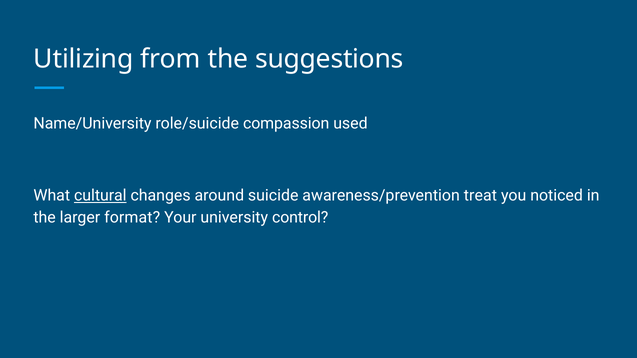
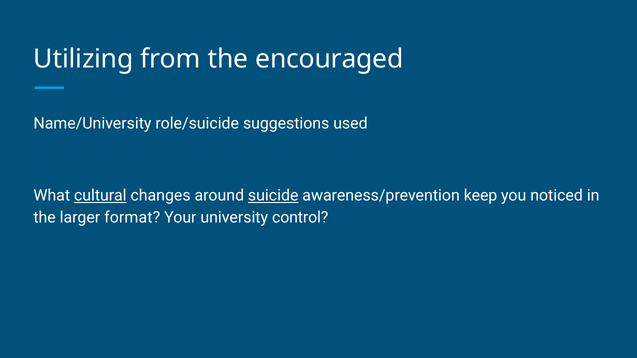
suggestions: suggestions -> encouraged (329, 59)
compassion: compassion -> suggestions (286, 124)
suicide underline: none -> present (273, 196)
treat: treat -> keep (481, 196)
